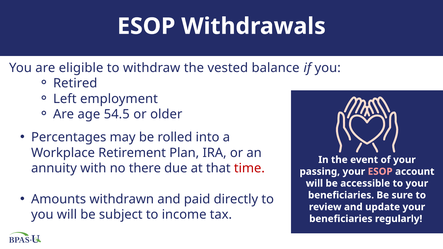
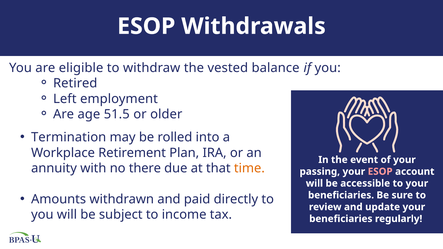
54.5: 54.5 -> 51.5 (117, 114)
Percentages: Percentages -> Termination (69, 137)
time colour: red -> orange (249, 168)
